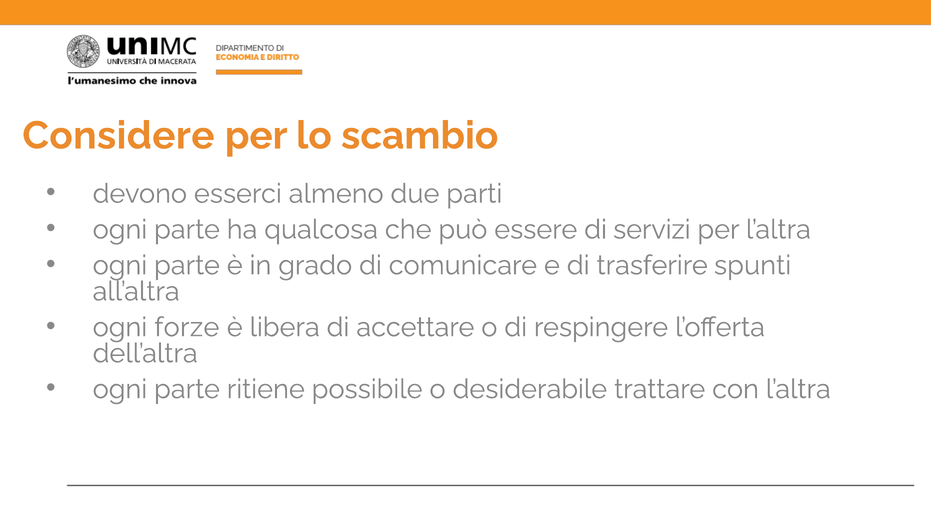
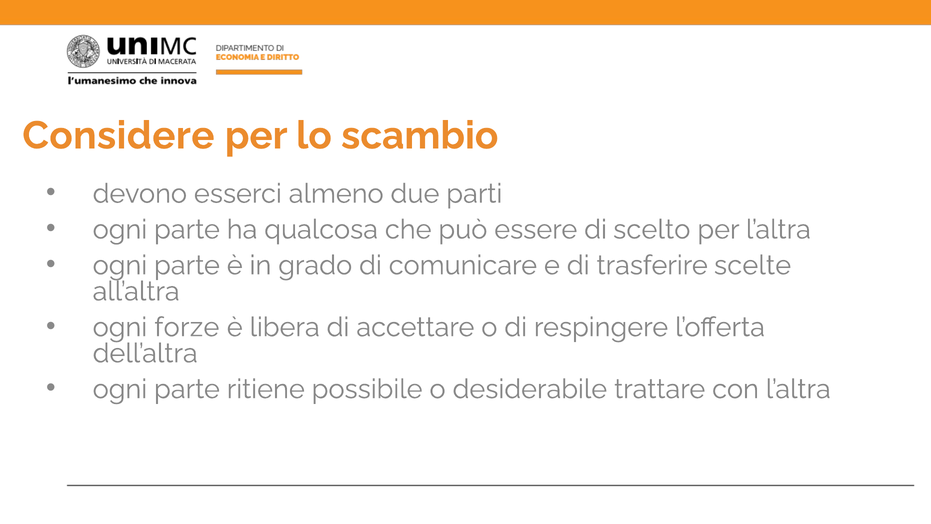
servizi: servizi -> scelto (652, 229)
spunti: spunti -> scelte (753, 265)
